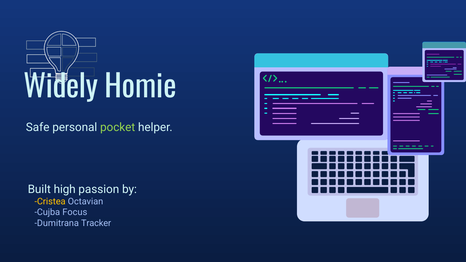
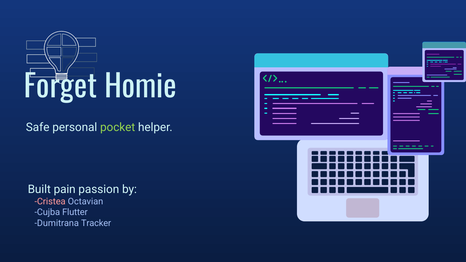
Widely: Widely -> Forget (60, 87)
high: high -> pain (65, 189)
Cristea colour: yellow -> pink (50, 202)
Focus: Focus -> Flutter (75, 212)
